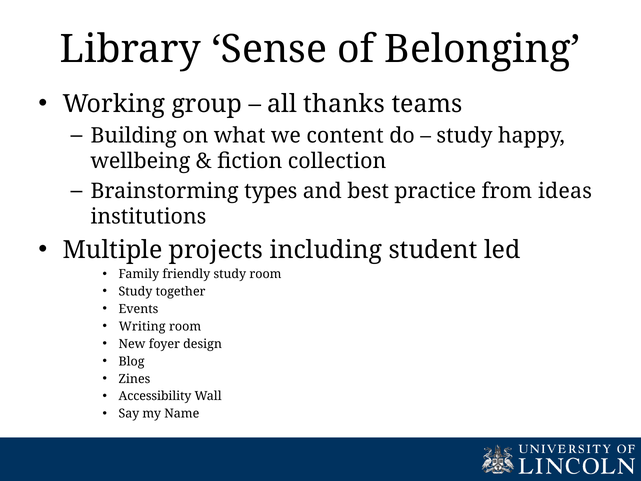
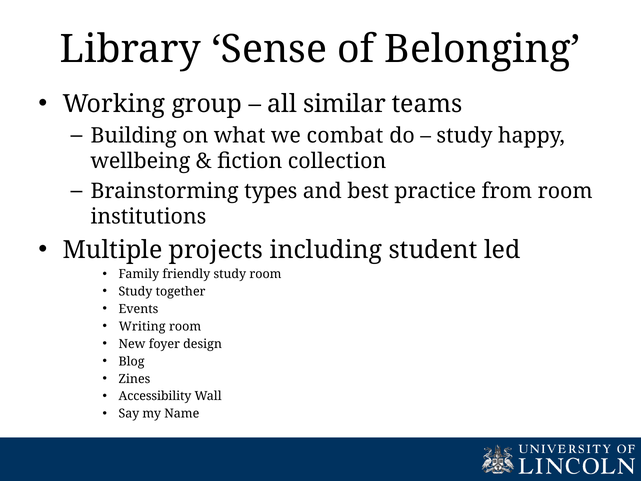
thanks: thanks -> similar (344, 104)
content: content -> combat (345, 136)
from ideas: ideas -> room (565, 191)
